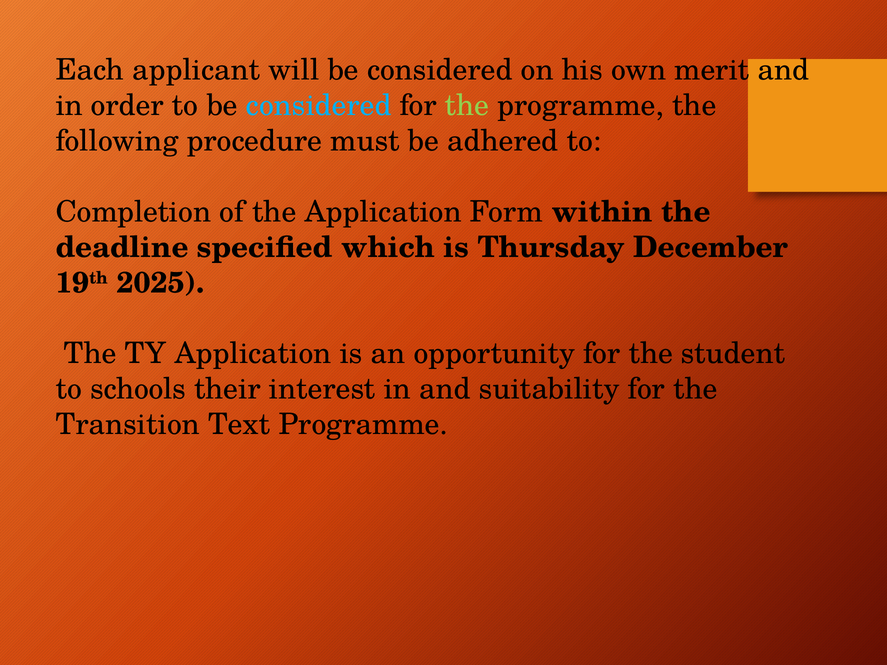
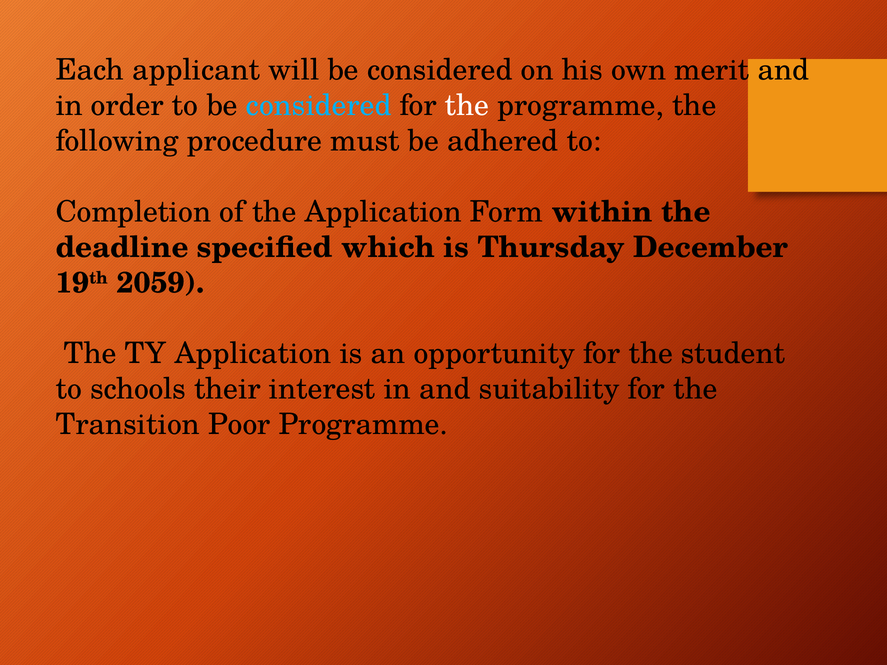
the colour: light green -> white (467, 105)
2025: 2025 -> 2059 (161, 283)
Text: Text -> Poor (239, 425)
